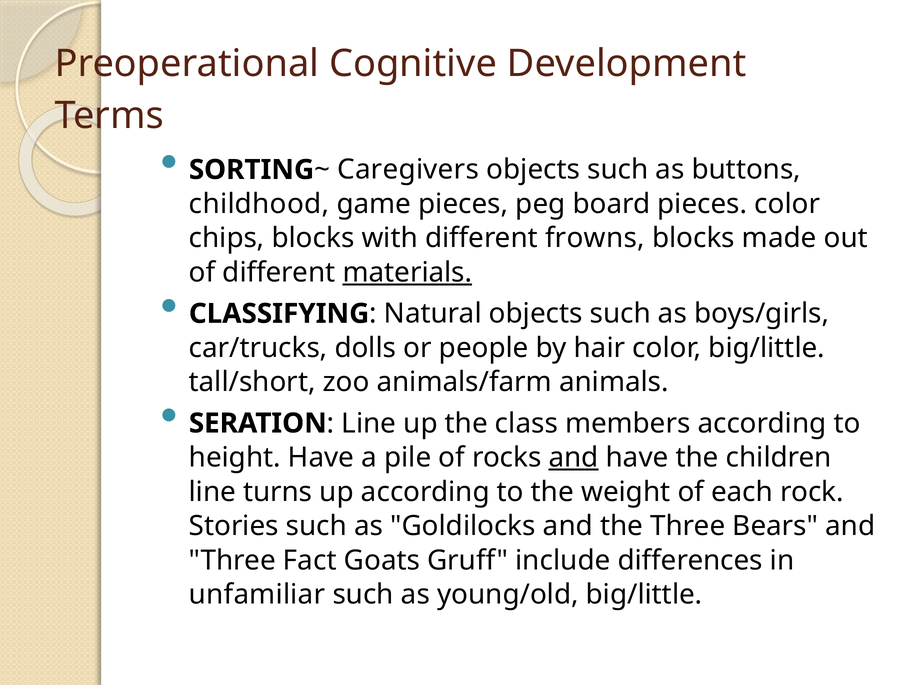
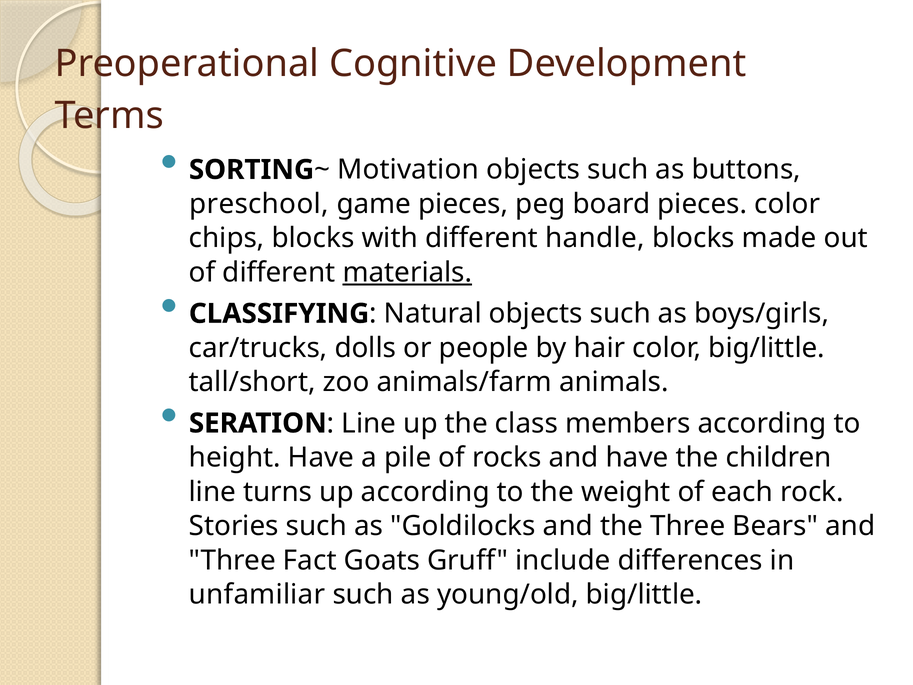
Caregivers: Caregivers -> Motivation (408, 170)
childhood: childhood -> preschool (259, 204)
frowns: frowns -> handle (595, 238)
and underline: present -> none (574, 457)
